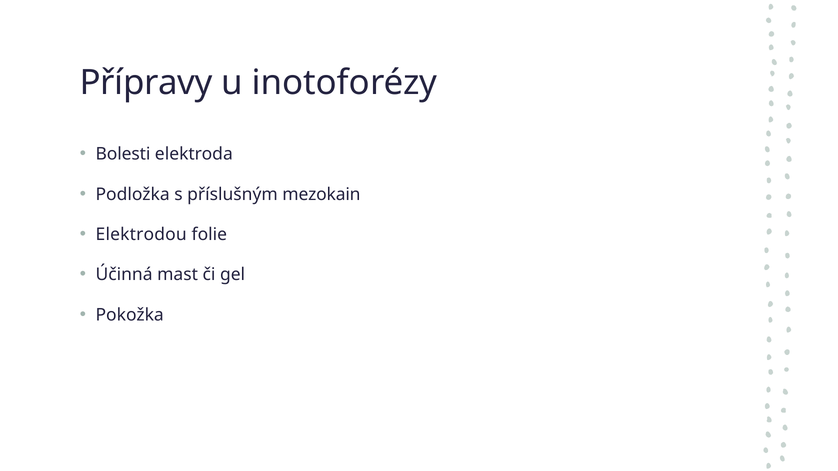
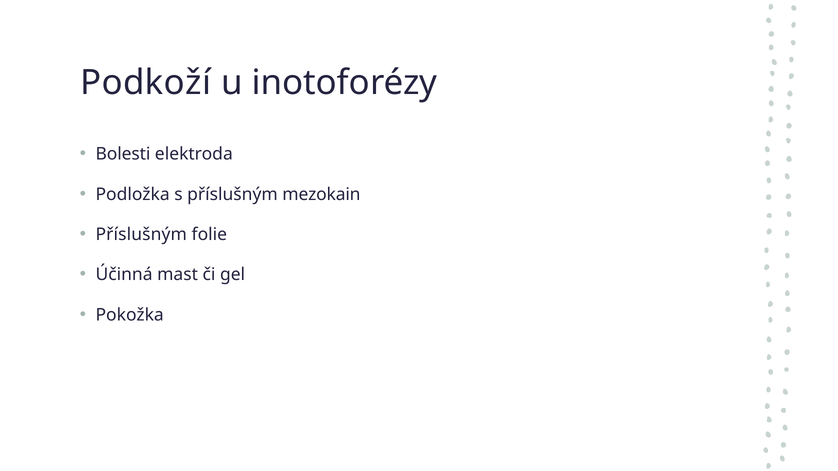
Přípravy: Přípravy -> Podkoží (146, 83)
Elektrodou: Elektrodou -> Příslušným (141, 235)
